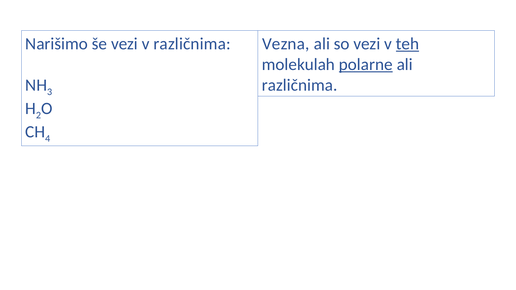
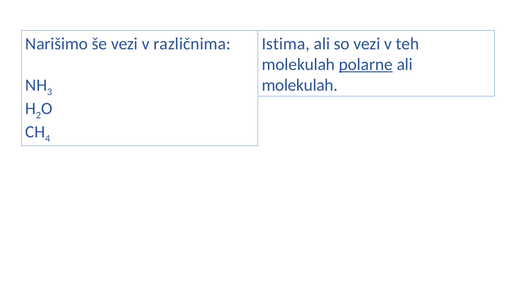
Vezna: Vezna -> Istima (286, 44)
teh underline: present -> none (407, 44)
različnima: različnima -> molekulah (300, 85)
